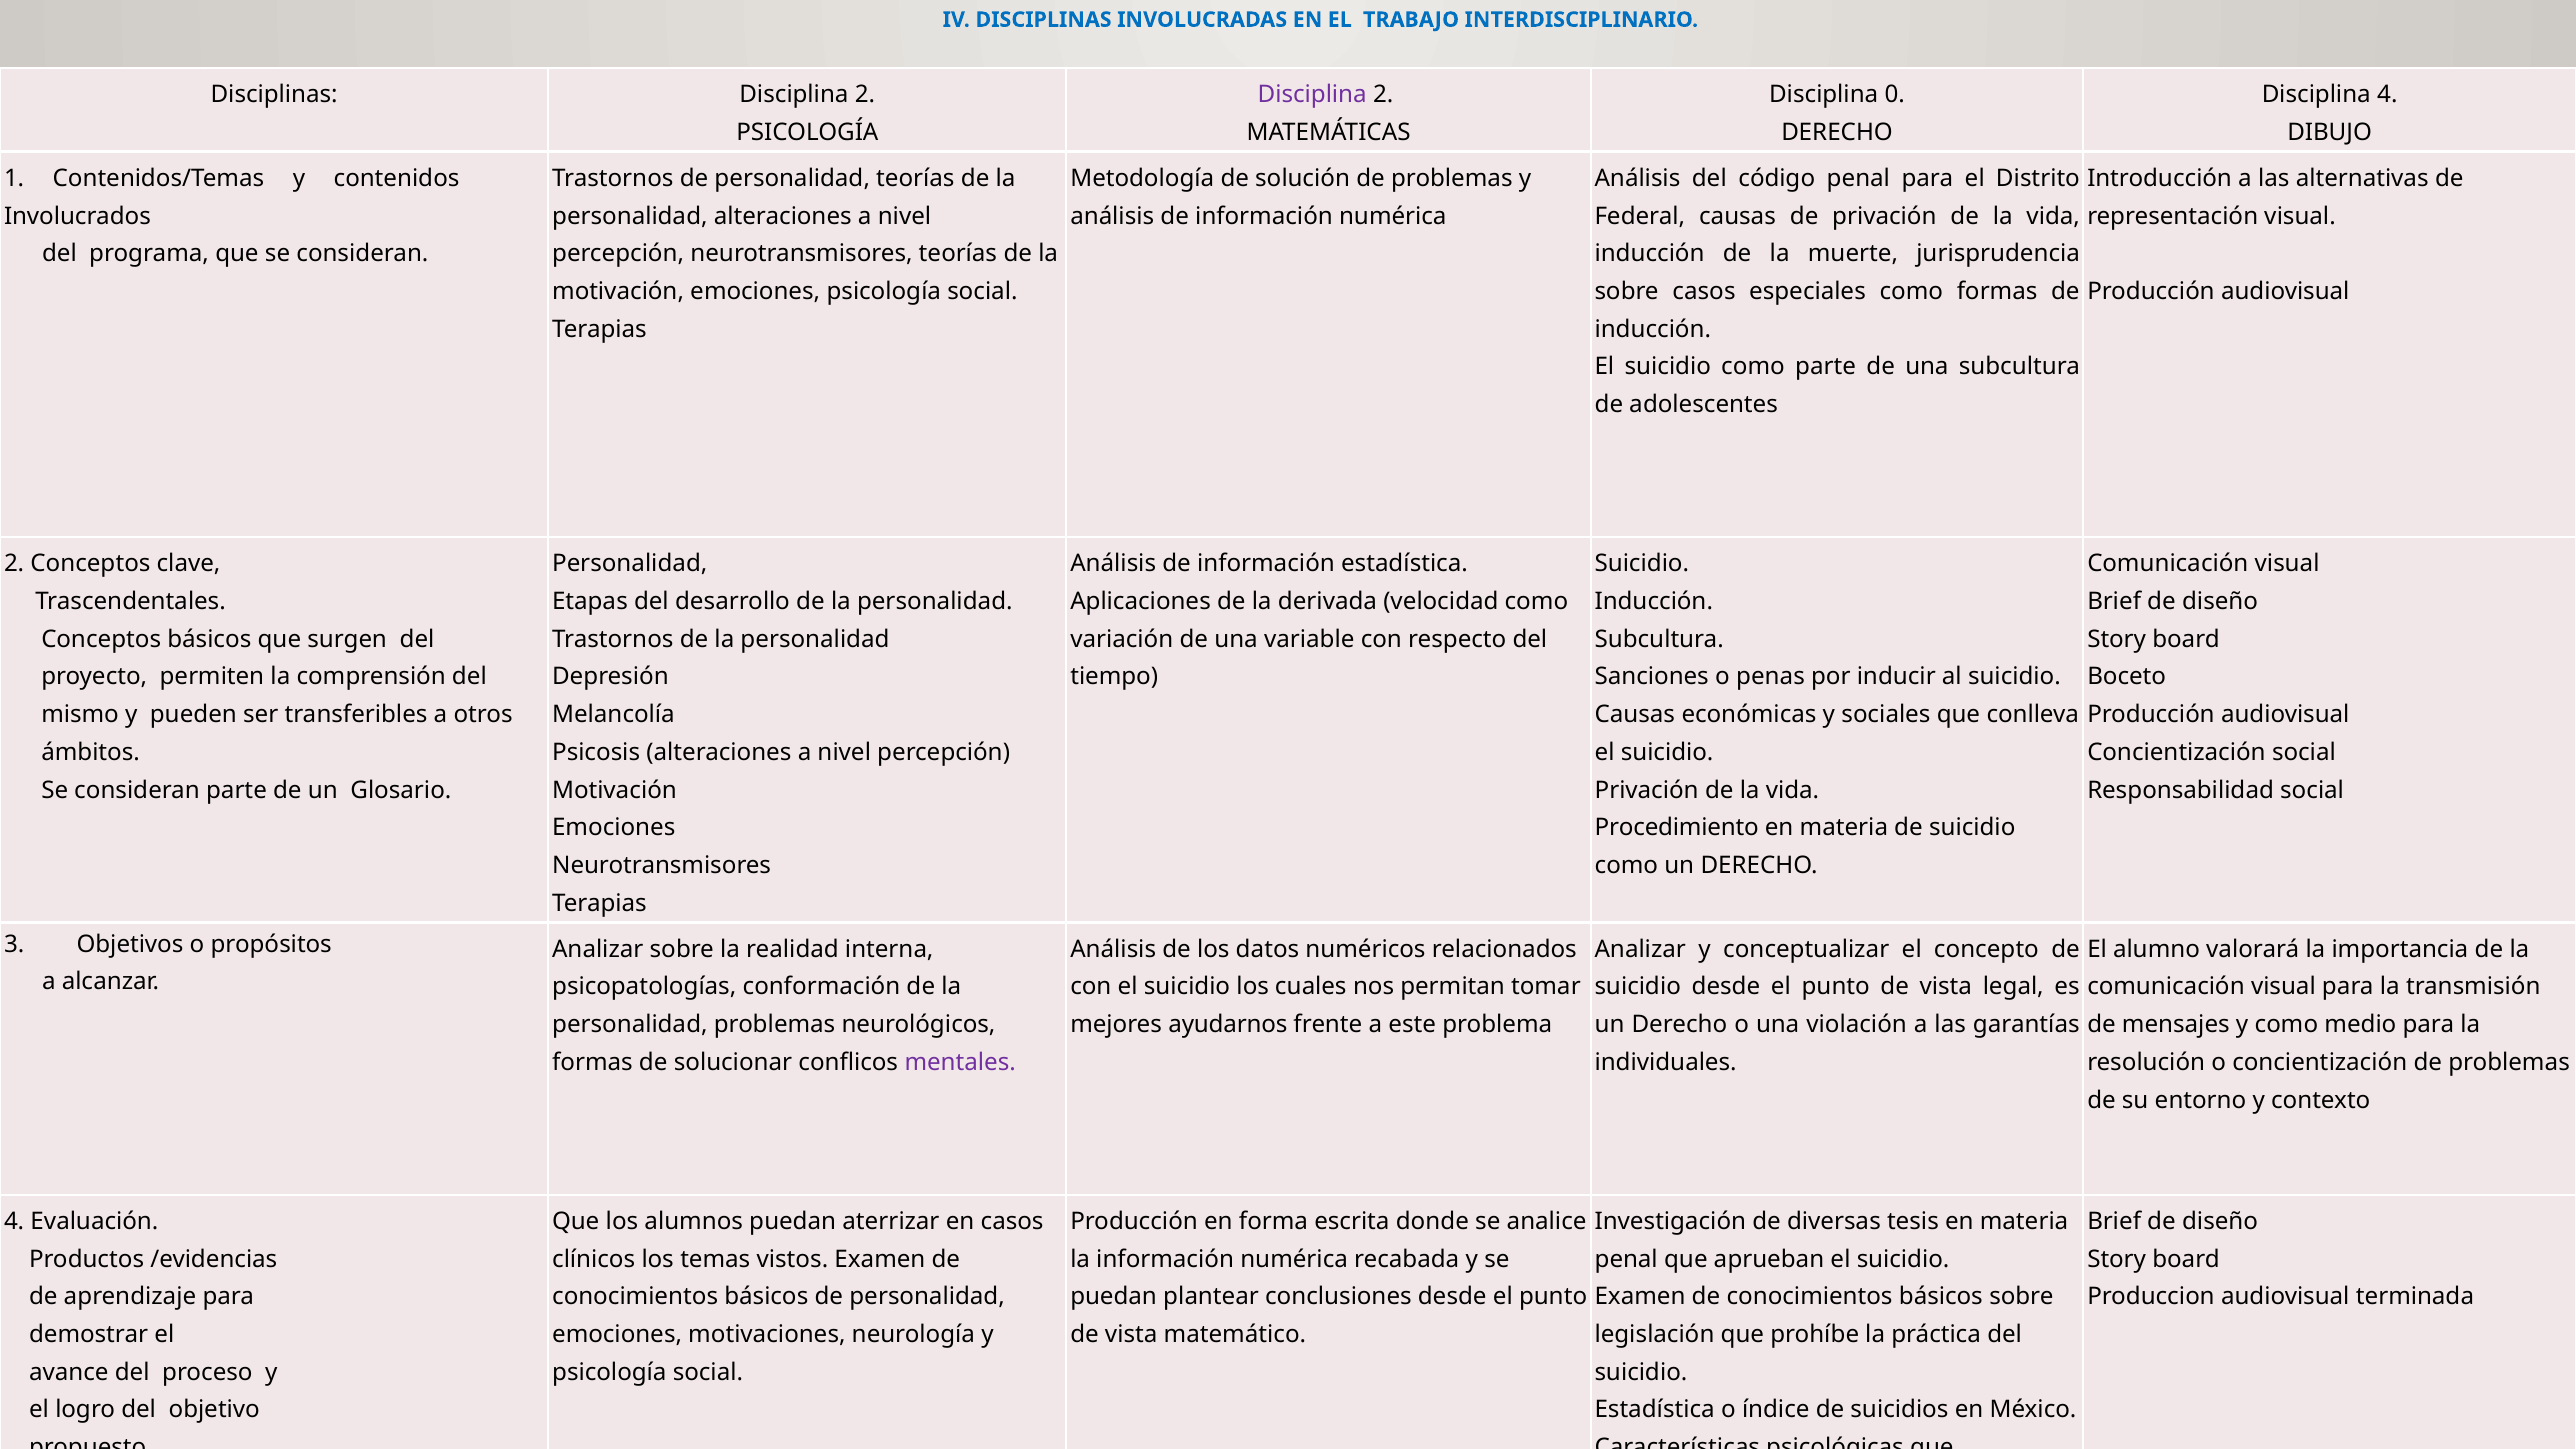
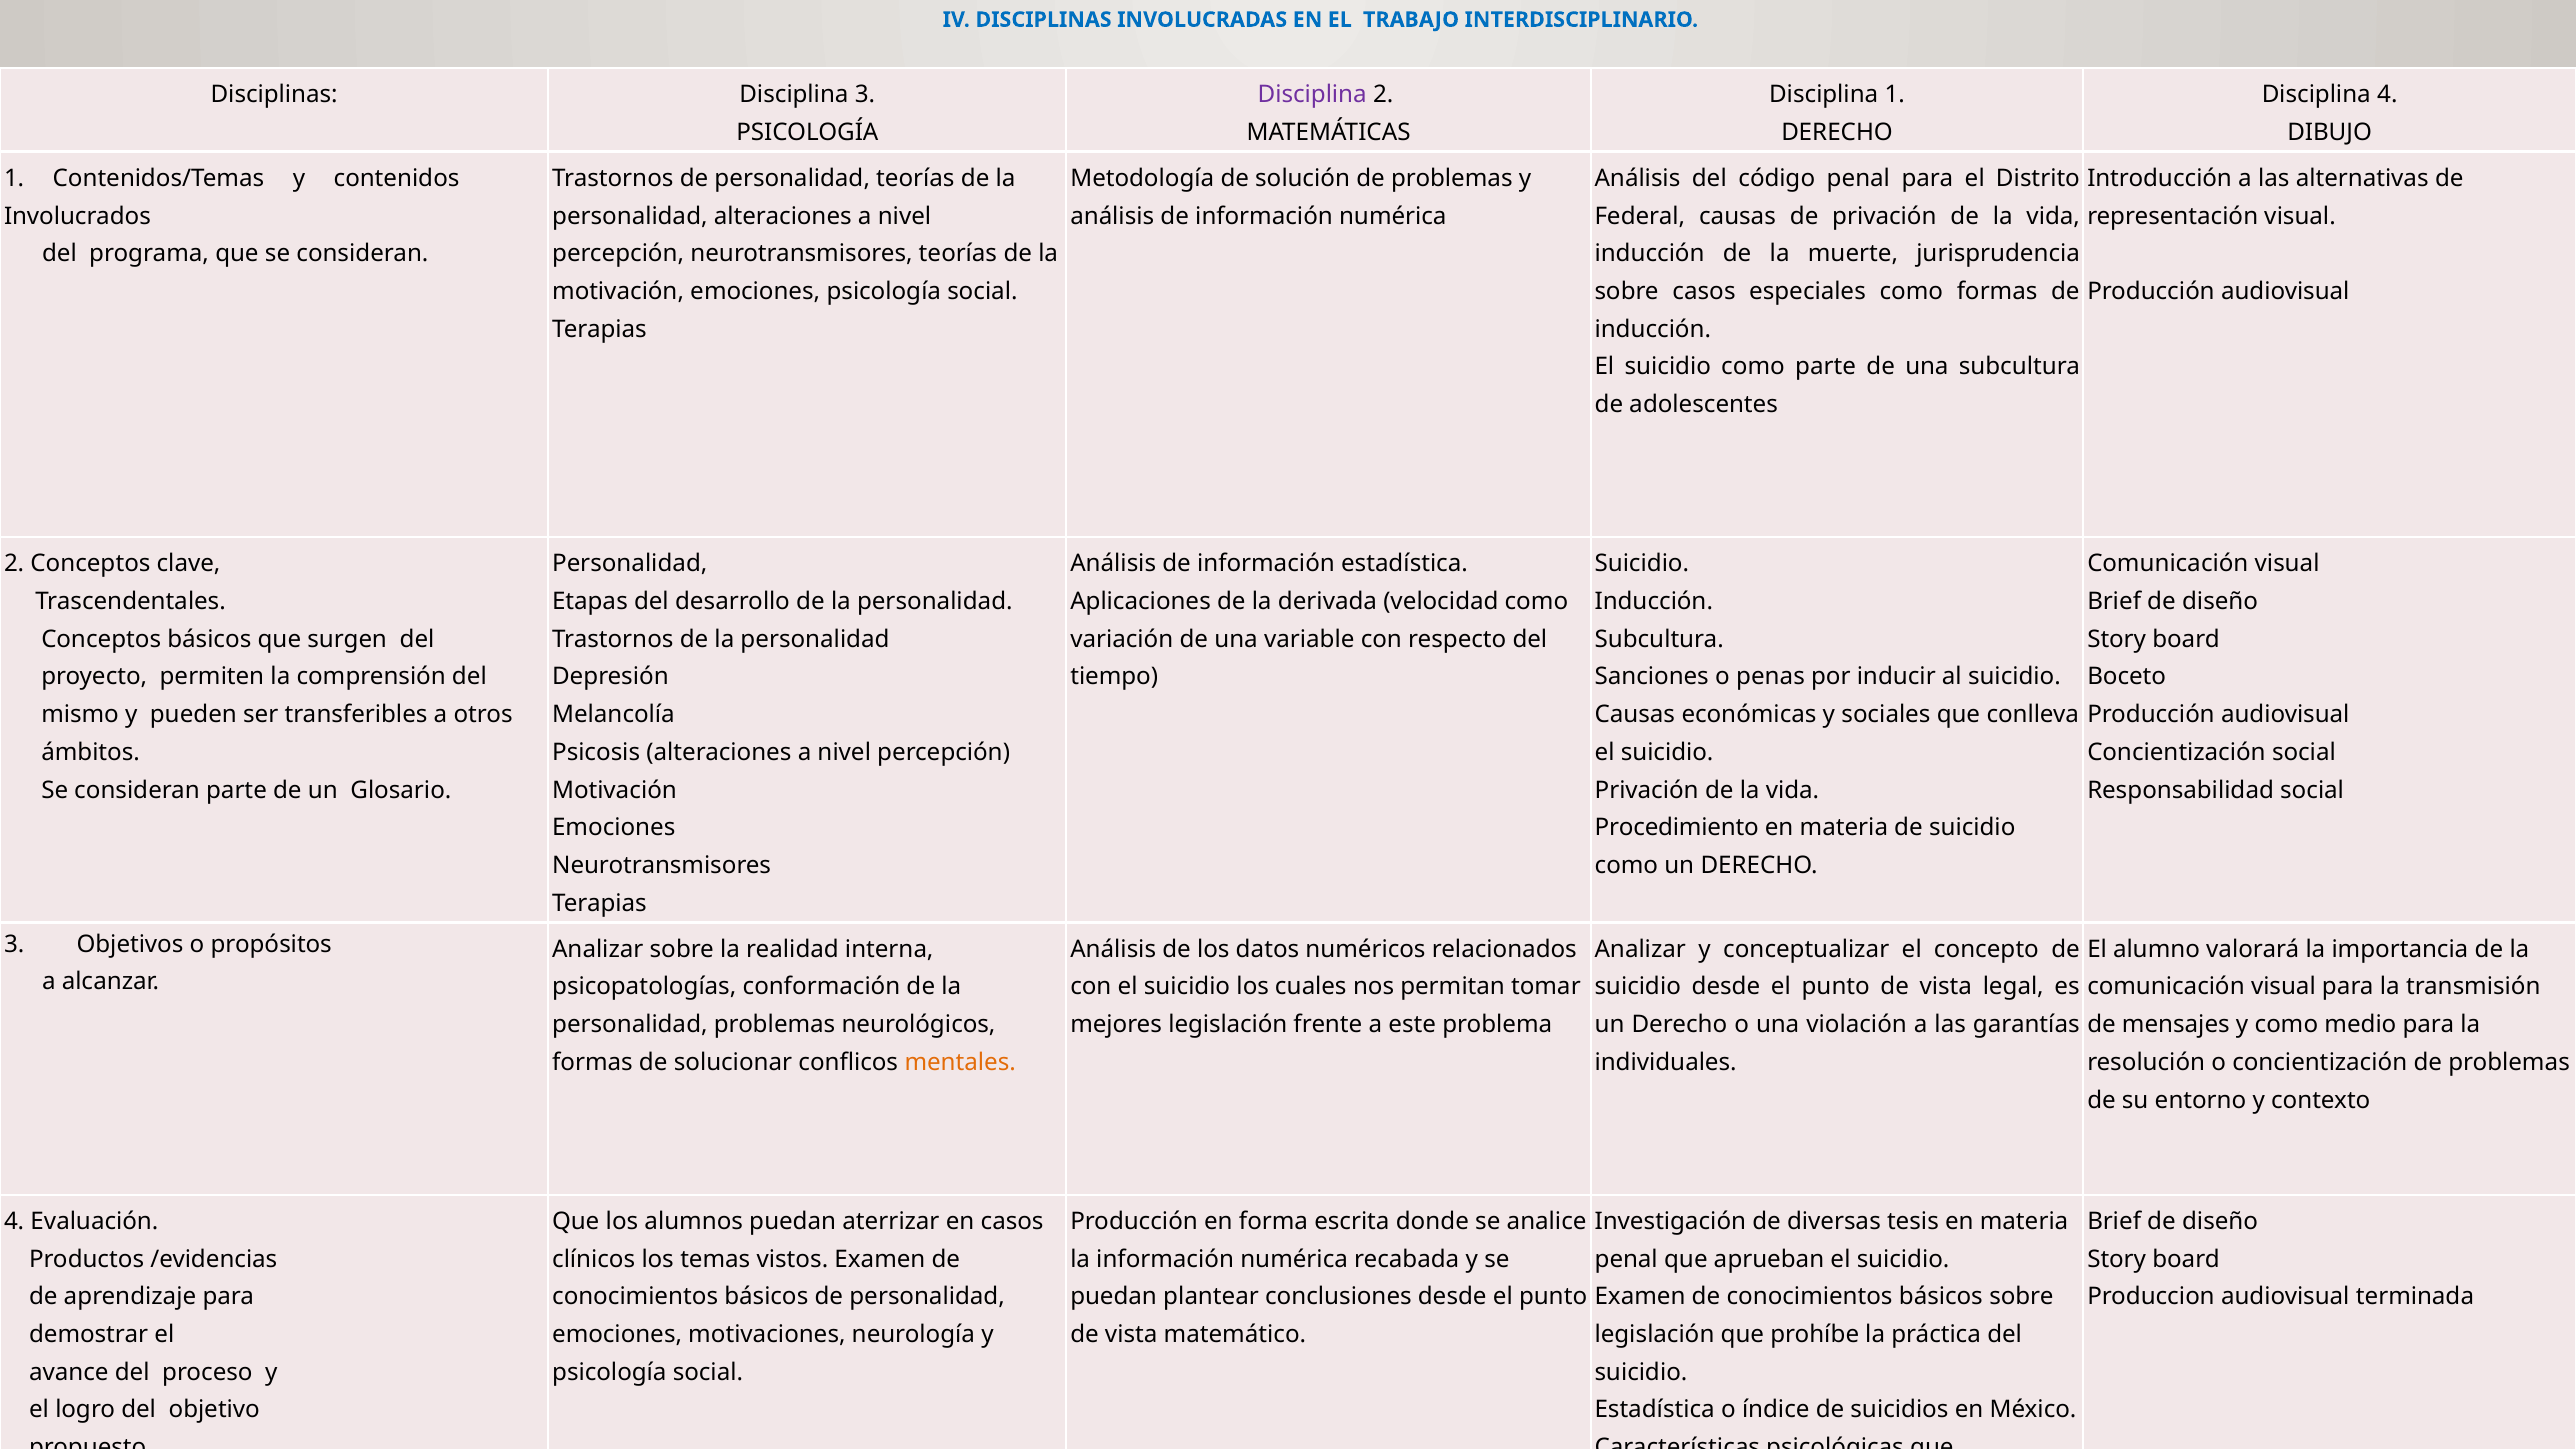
Disciplinas Disciplina 2: 2 -> 3 (865, 95)
Disciplina 0: 0 -> 1 (1895, 95)
mejores ayudarnos: ayudarnos -> legislación (1228, 1025)
mentales colour: purple -> orange (960, 1062)
